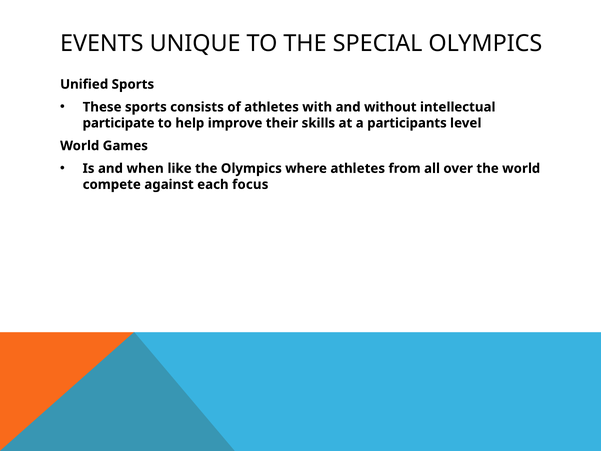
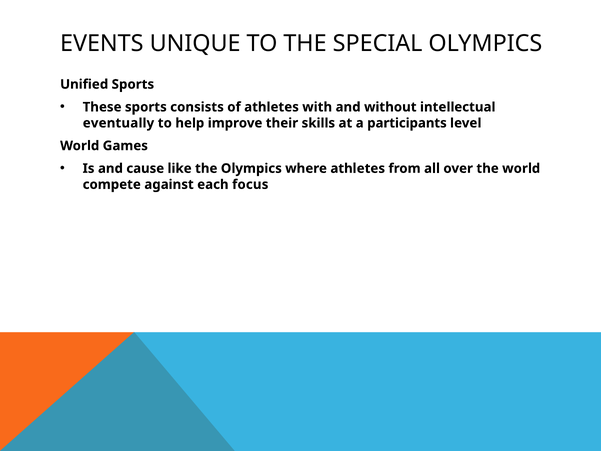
participate: participate -> eventually (118, 123)
when: when -> cause (145, 168)
